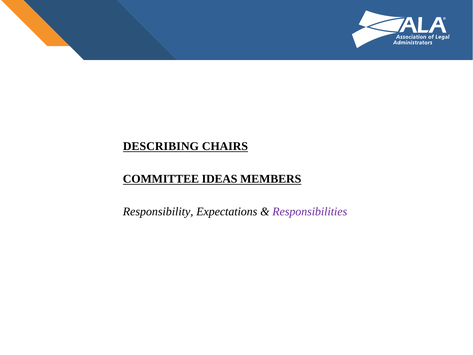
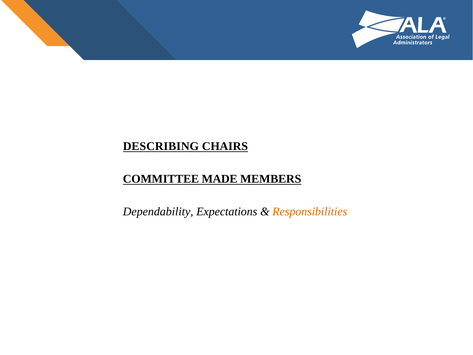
IDEAS: IDEAS -> MADE (220, 179)
Responsibility: Responsibility -> Dependability (158, 212)
Responsibilities colour: purple -> orange (310, 212)
